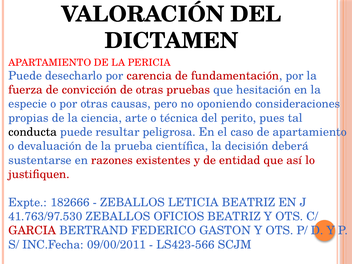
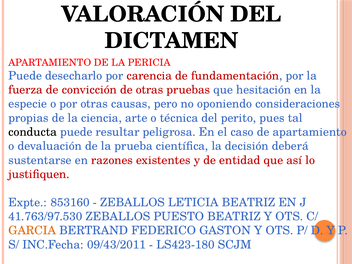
182666: 182666 -> 853160 (70, 202)
OFICIOS: OFICIOS -> PUESTO (179, 217)
GARCIA colour: red -> orange (32, 231)
09/00/2011: 09/00/2011 -> 09/43/2011 (117, 245)
LS423-566: LS423-566 -> LS423-180 (185, 245)
